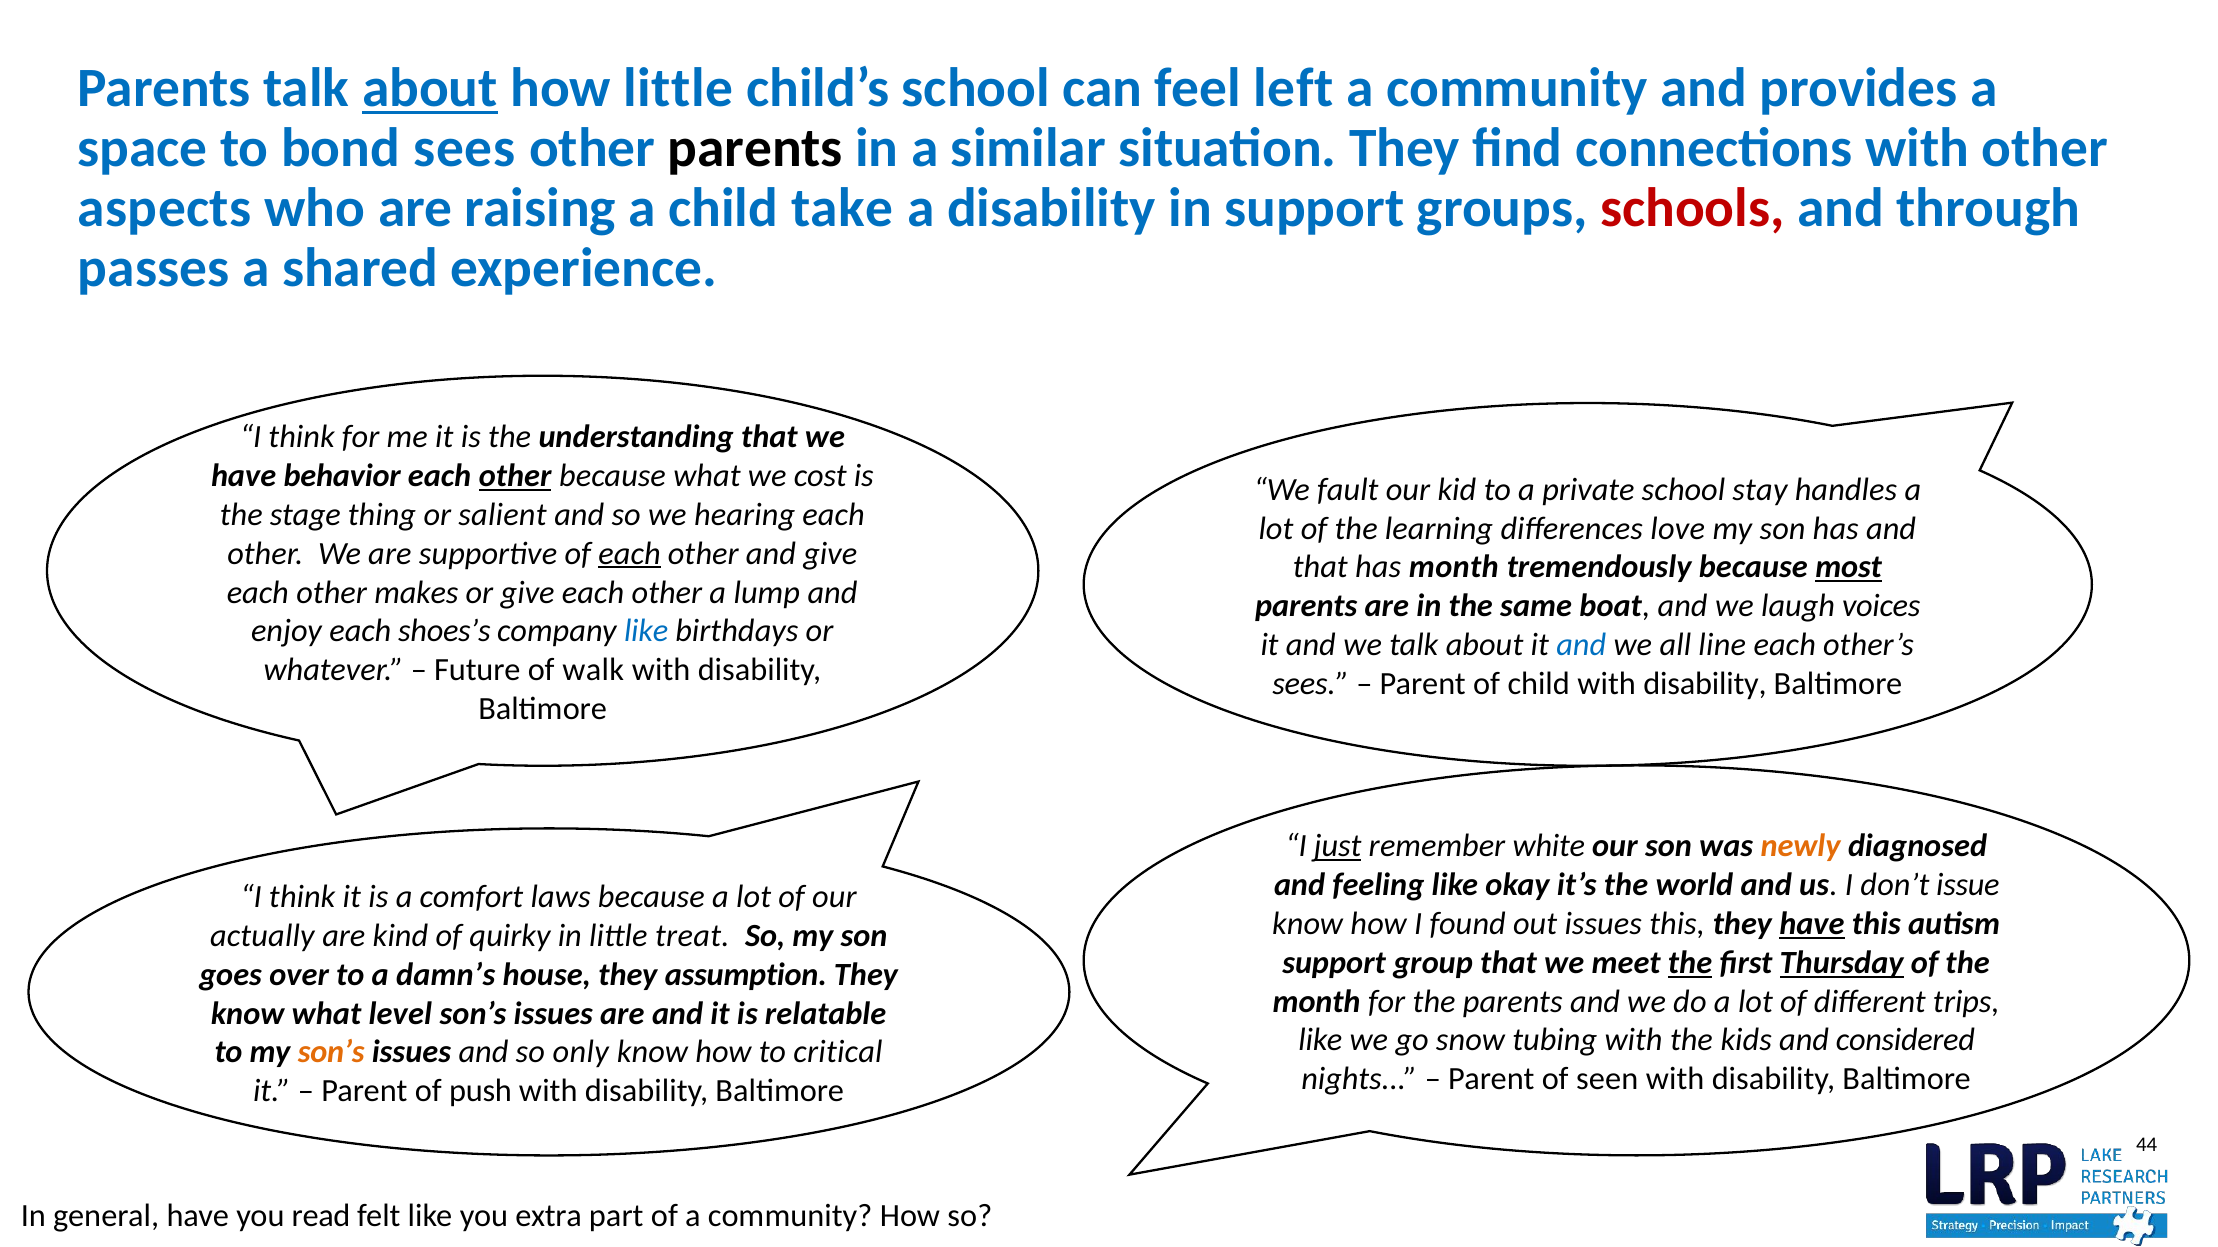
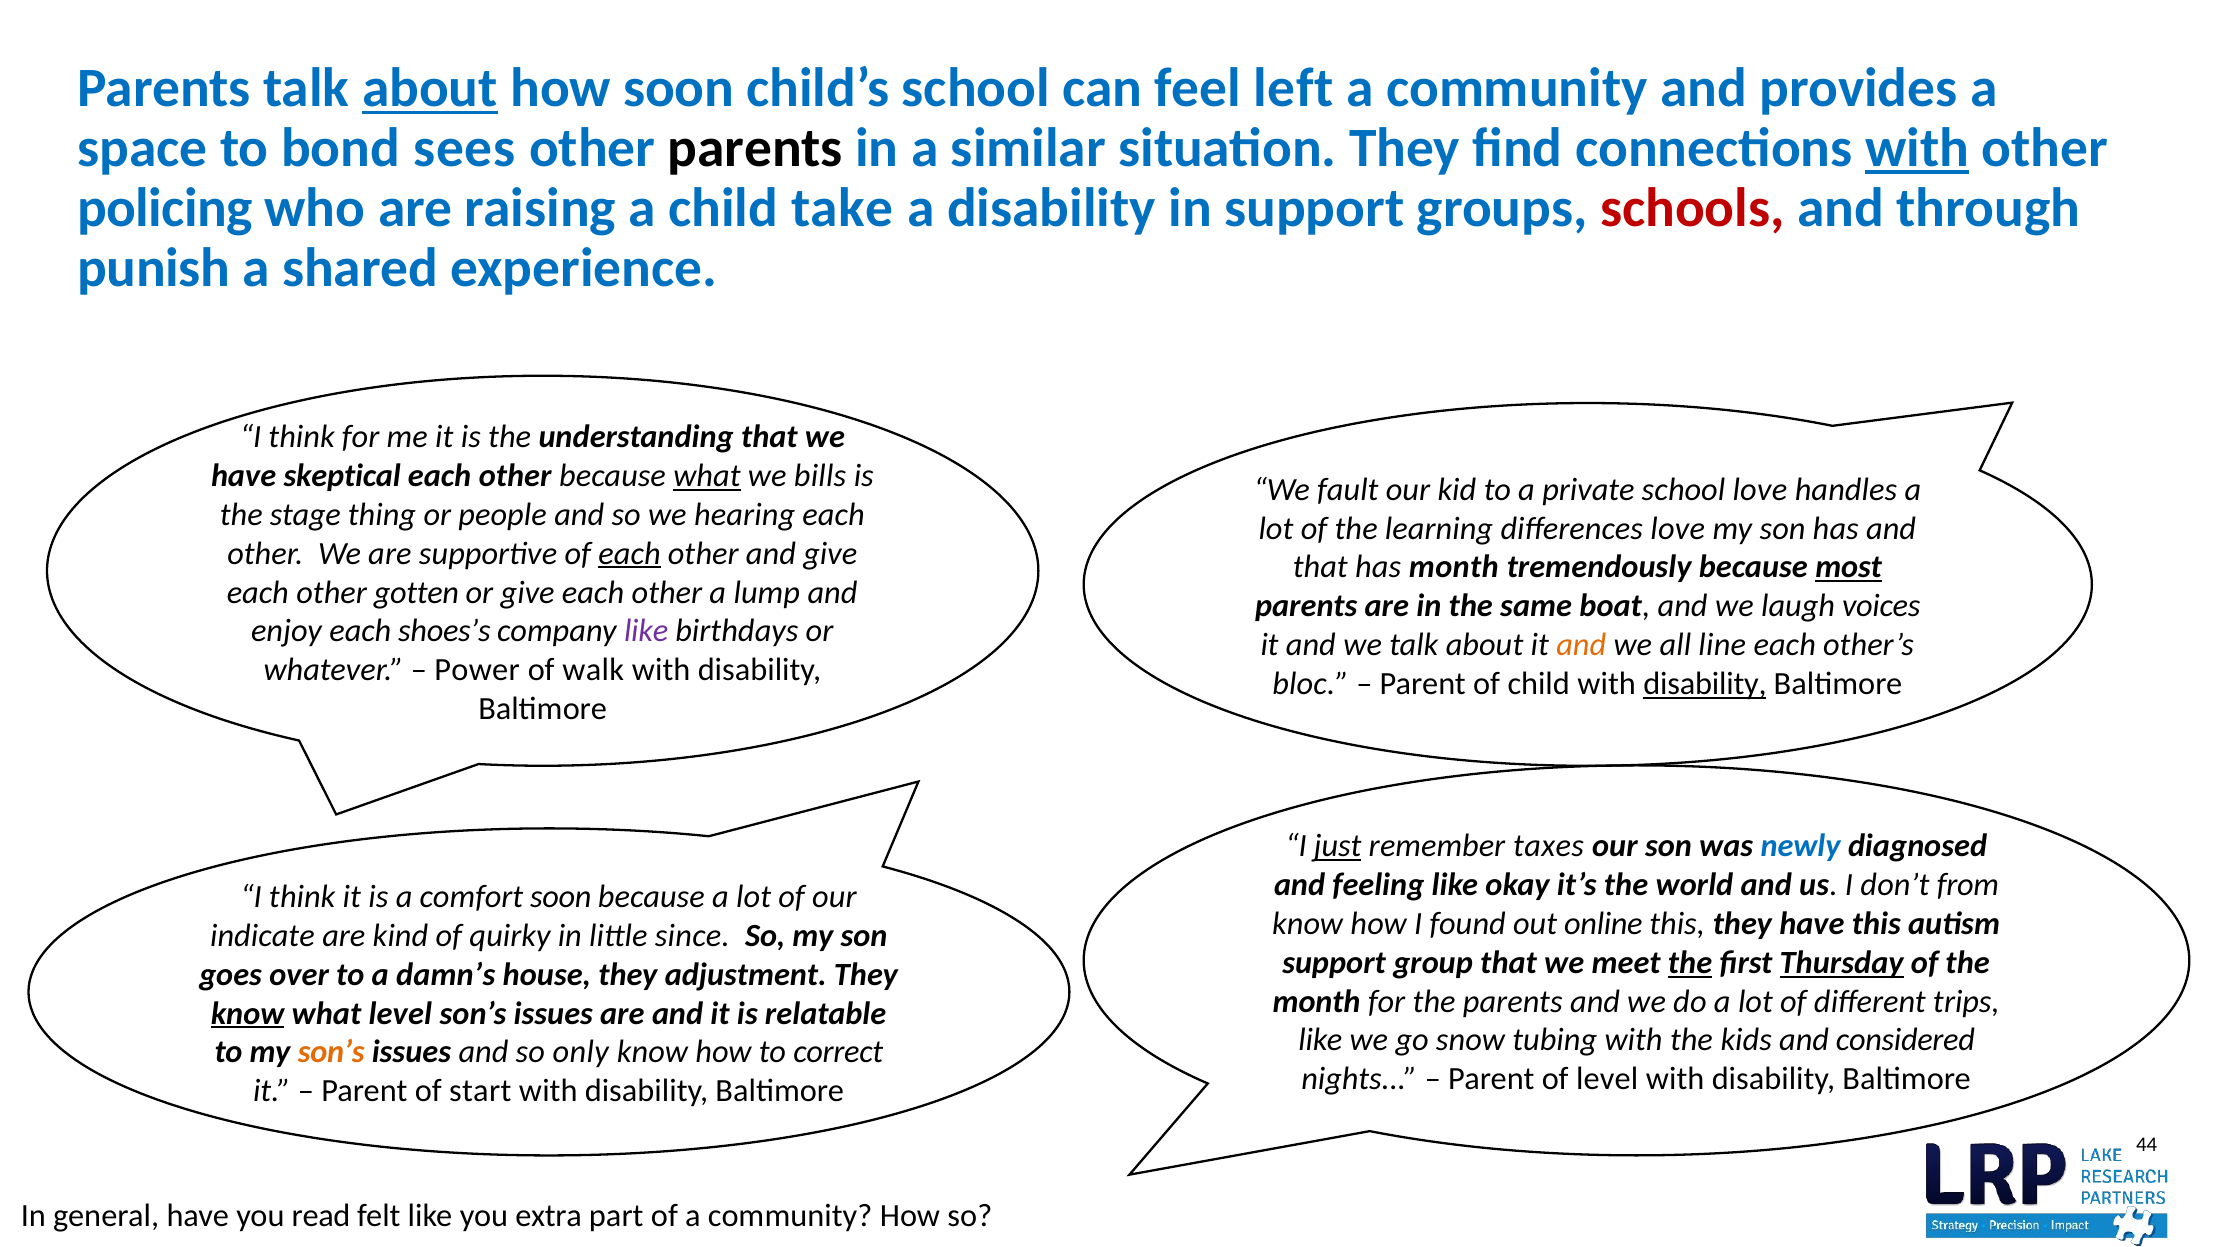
how little: little -> soon (679, 88)
with underline: none -> present (1917, 148)
aspects: aspects -> policing (165, 208)
passes: passes -> punish (154, 268)
behavior: behavior -> skeptical (342, 476)
other underline: present -> none (515, 476)
what underline: none -> present (707, 476)
cost: cost -> bills (820, 476)
school stay: stay -> love (1760, 490)
salient: salient -> people (503, 515)
makes: makes -> gotten (416, 593)
like colour: blue -> purple (646, 631)
and colour: blue -> orange (1581, 645)
Future: Future -> Power (477, 670)
sees: sees -> bloc (1311, 684)
disability underline: none -> present (1705, 684)
white: white -> taxes (1549, 847)
newly colour: orange -> blue (1801, 847)
issue: issue -> from (1968, 885)
comfort laws: laws -> soon (561, 897)
out issues: issues -> online (1603, 924)
have underline: present -> none (1812, 924)
actually: actually -> indicate (262, 936)
treat: treat -> since (692, 936)
assumption: assumption -> adjustment (746, 975)
know underline: none -> present (248, 1014)
critical: critical -> correct (838, 1053)
of seen: seen -> level (1607, 1080)
push: push -> start (480, 1092)
